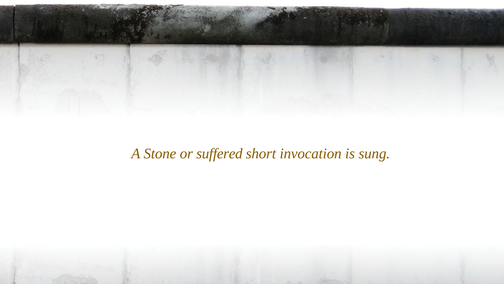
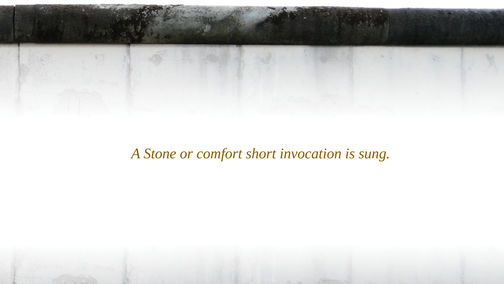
suffered: suffered -> comfort (219, 154)
